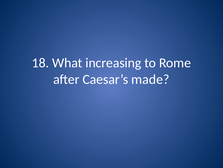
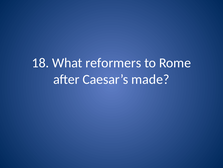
increasing: increasing -> reformers (113, 63)
